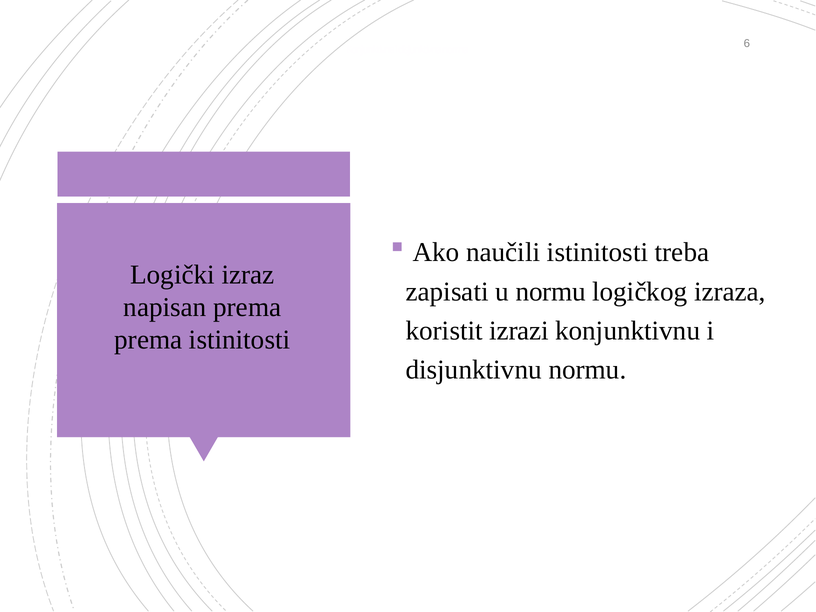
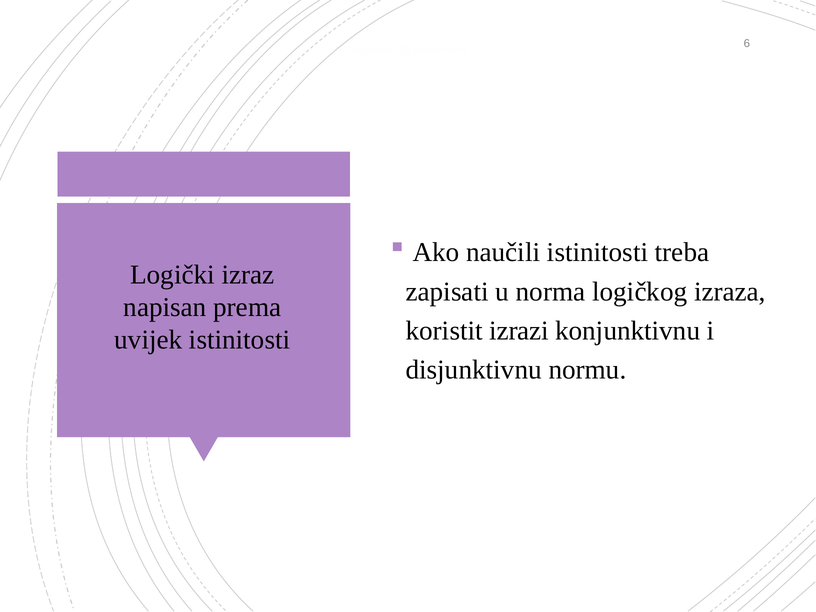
u normu: normu -> norma (551, 292)
prema: prema -> uvijek (148, 340)
